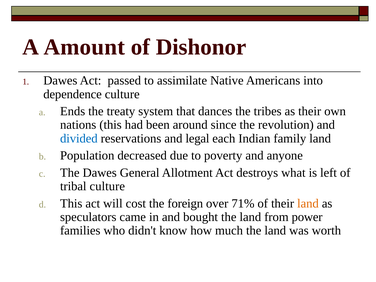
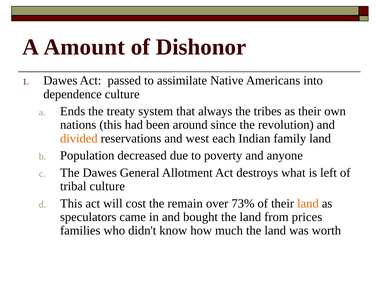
dances: dances -> always (215, 111)
divided colour: blue -> orange (79, 138)
legal: legal -> west (197, 138)
foreign: foreign -> remain (185, 203)
71%: 71% -> 73% (243, 203)
power: power -> prices (307, 217)
